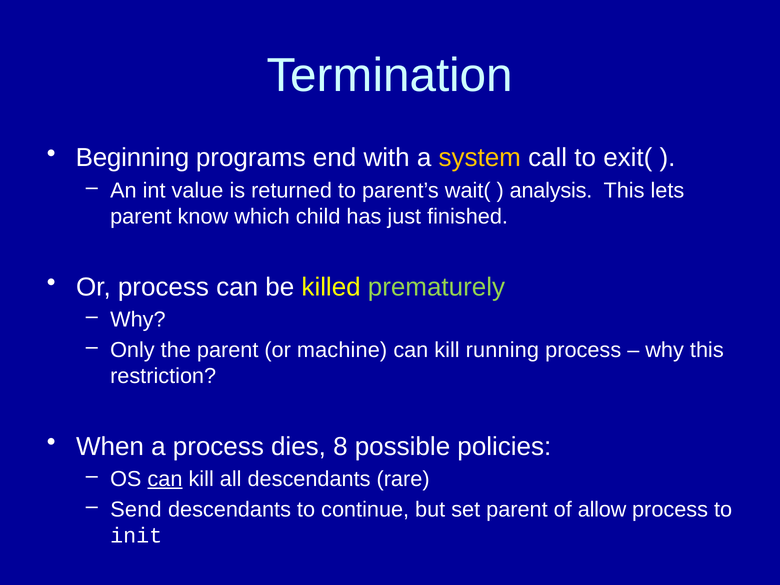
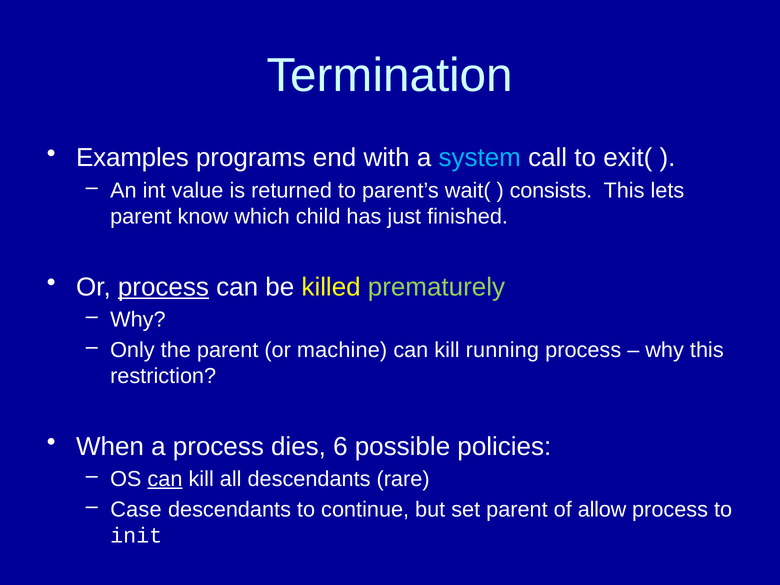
Beginning: Beginning -> Examples (132, 158)
system colour: yellow -> light blue (480, 158)
analysis: analysis -> consists (551, 190)
process underline: none -> present (163, 287)
8: 8 -> 6 (340, 446)
Send: Send -> Case (136, 509)
